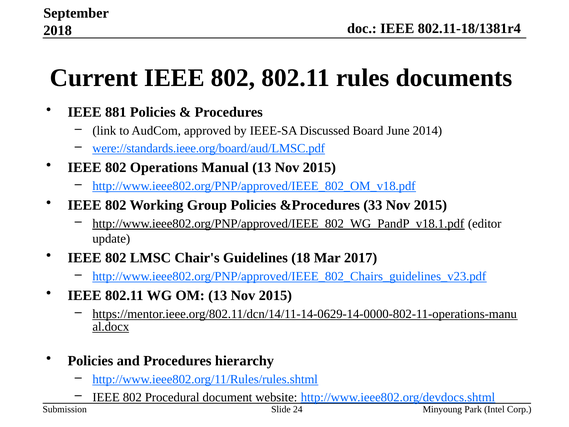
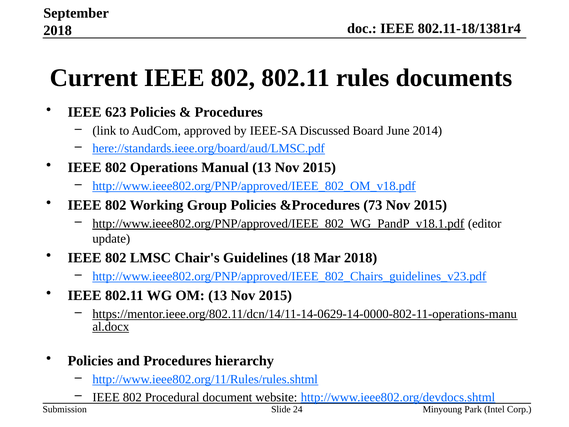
881: 881 -> 623 (116, 112)
were://standards.ieee.org/board/aud/LMSC.pdf: were://standards.ieee.org/board/aud/LMSC.pdf -> here://standards.ieee.org/board/aud/LMSC.pdf (209, 148)
33: 33 -> 73 (373, 205)
Mar 2017: 2017 -> 2018 (361, 258)
